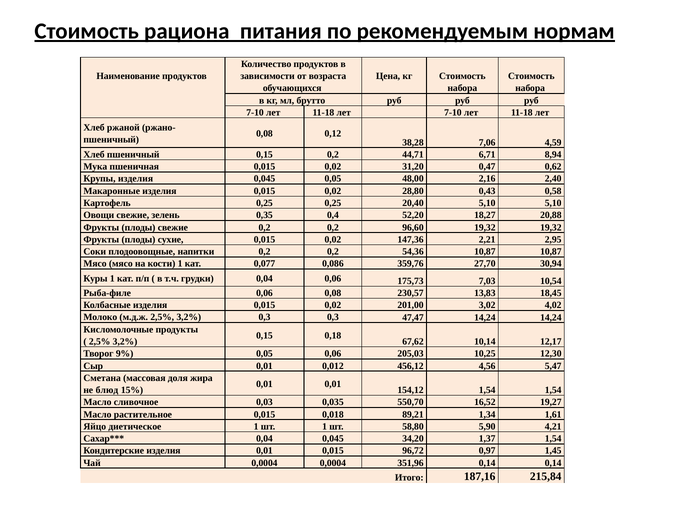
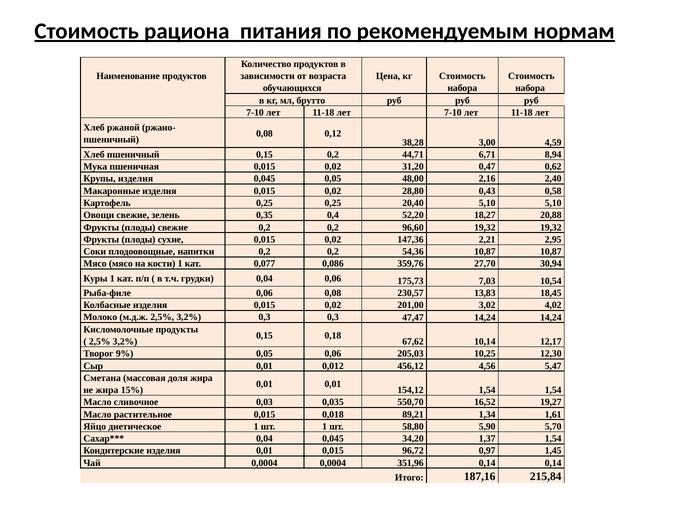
7,06: 7,06 -> 3,00 (487, 142)
не блюд: блюд -> жира (107, 390)
4,21: 4,21 -> 5,70 (553, 427)
